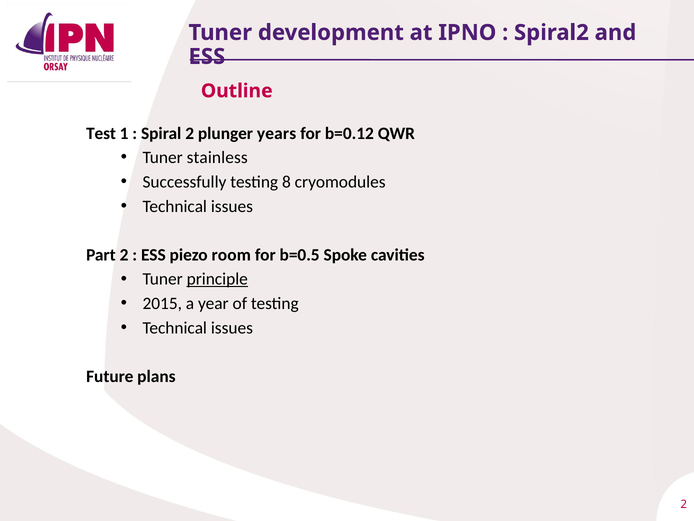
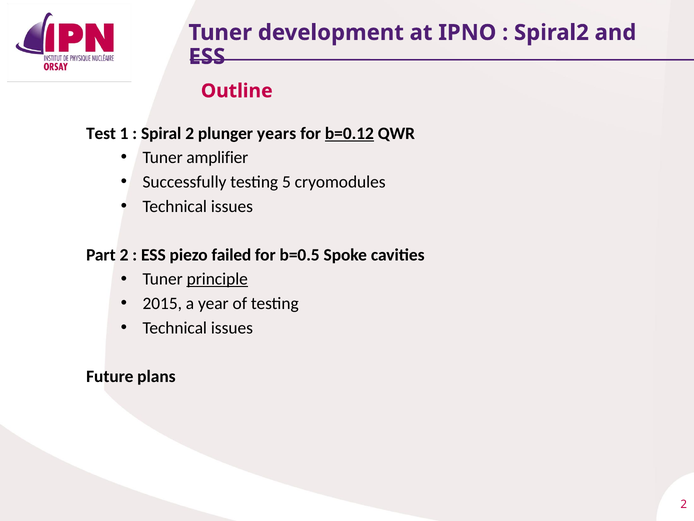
b=0.12 underline: none -> present (349, 133)
stainless: stainless -> amplifier (217, 158)
8: 8 -> 5 (286, 182)
room: room -> failed (231, 255)
